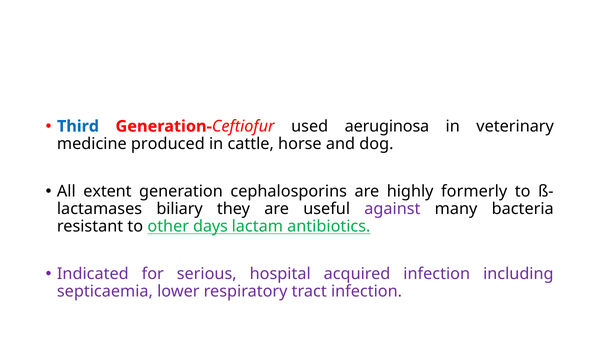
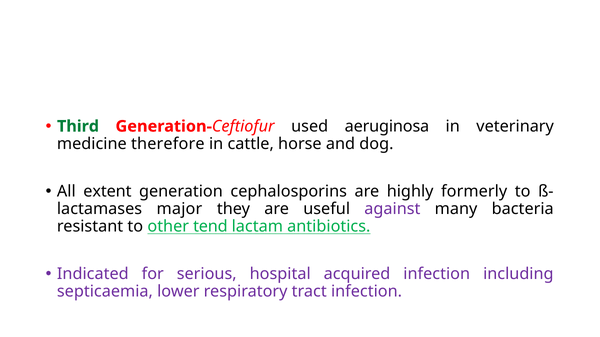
Third colour: blue -> green (78, 127)
produced: produced -> therefore (168, 144)
biliary: biliary -> major (179, 209)
days: days -> tend (210, 227)
